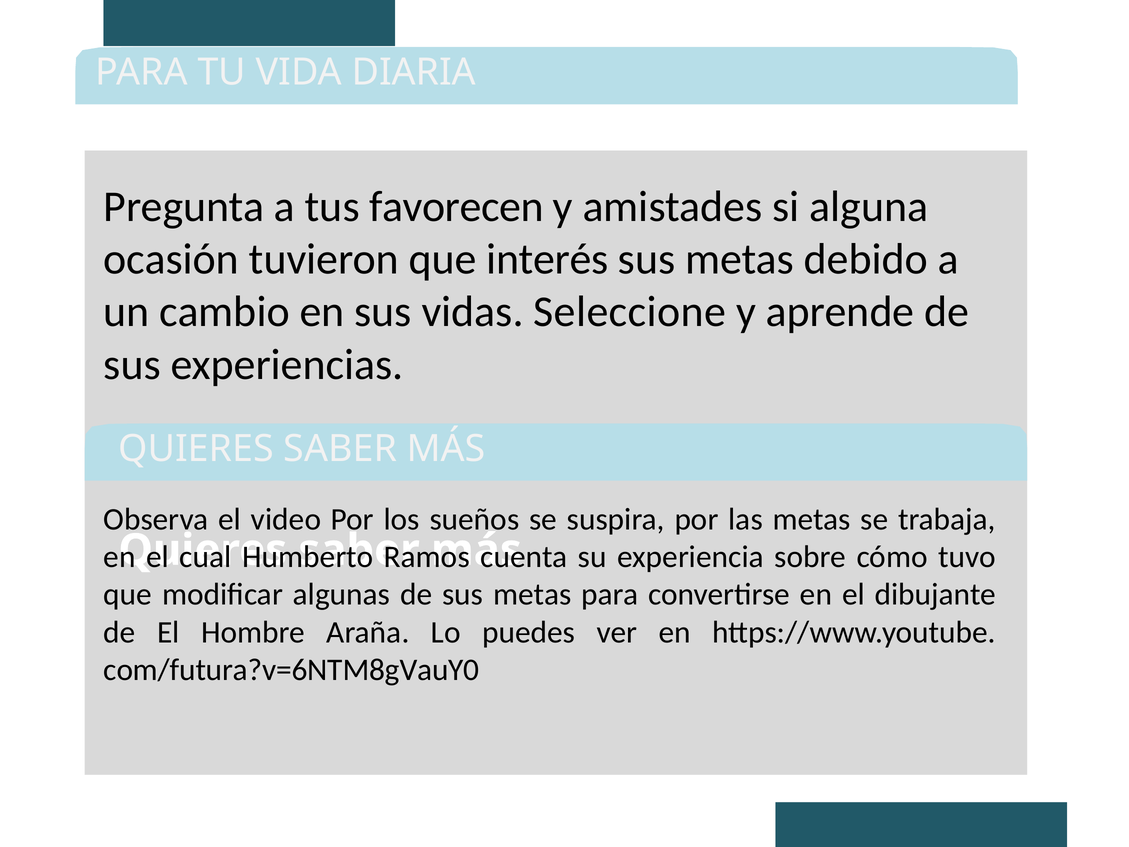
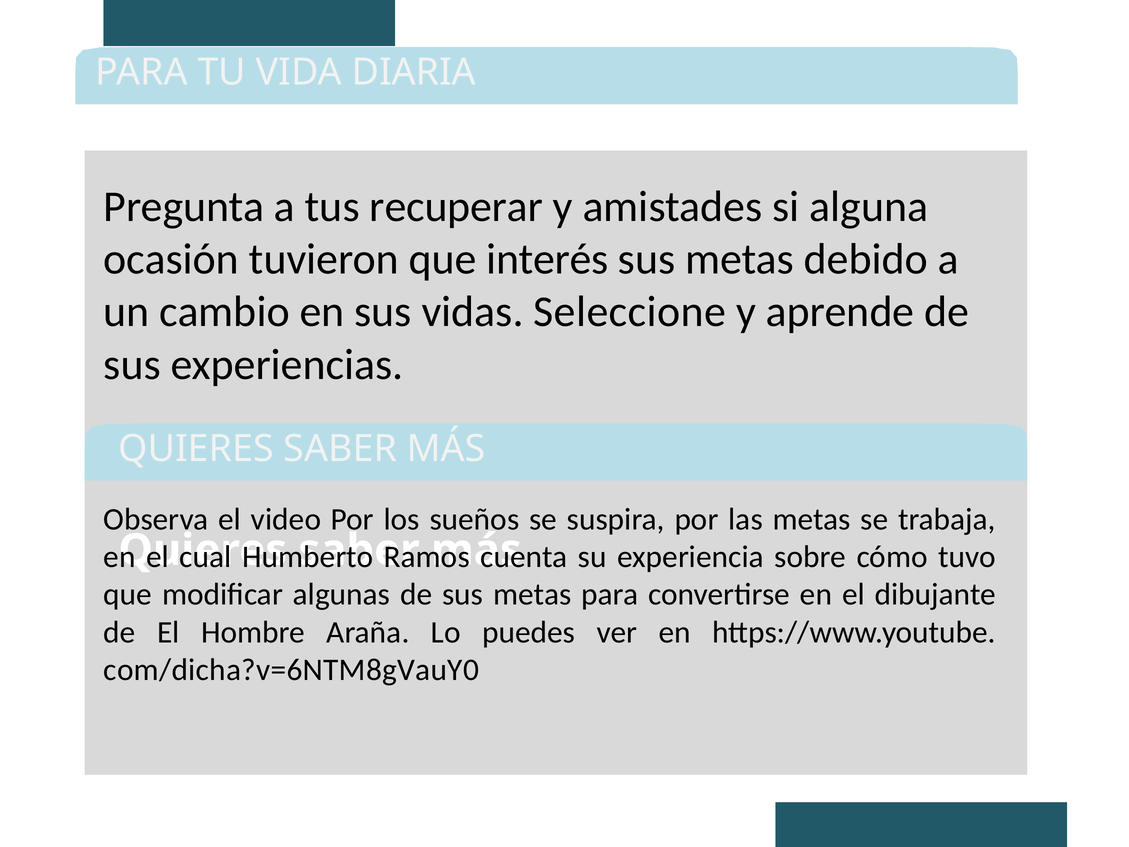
favorecen: favorecen -> recuperar (456, 206)
com/futura?v=6NTM8gVauY0: com/futura?v=6NTM8gVauY0 -> com/dicha?v=6NTM8gVauY0 (291, 670)
